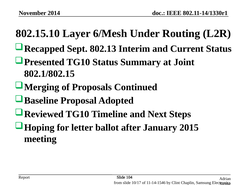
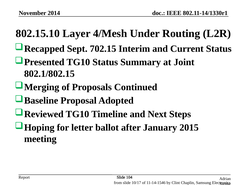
6/Mesh: 6/Mesh -> 4/Mesh (110, 34)
802.13: 802.13 -> 702.15 (103, 49)
